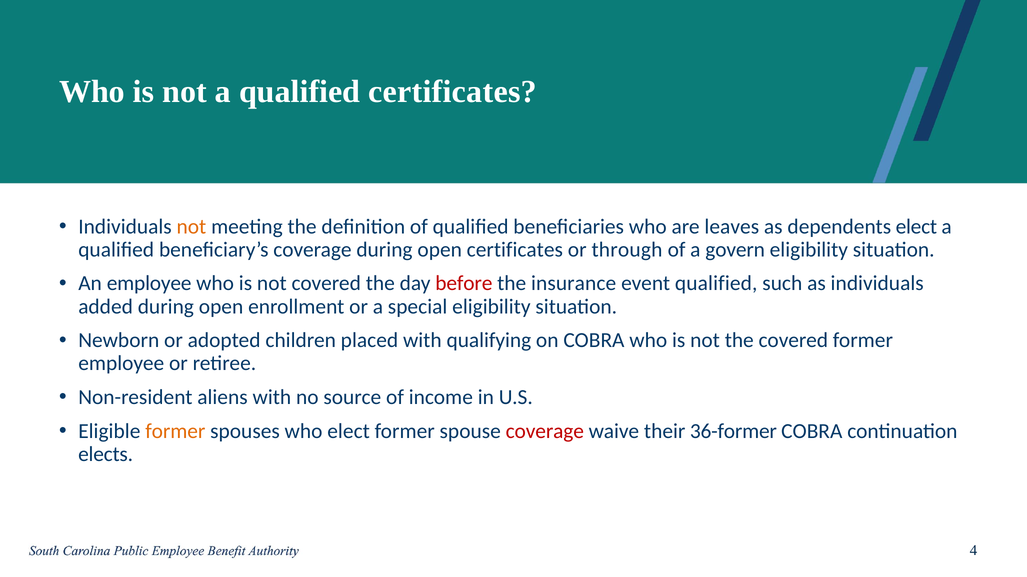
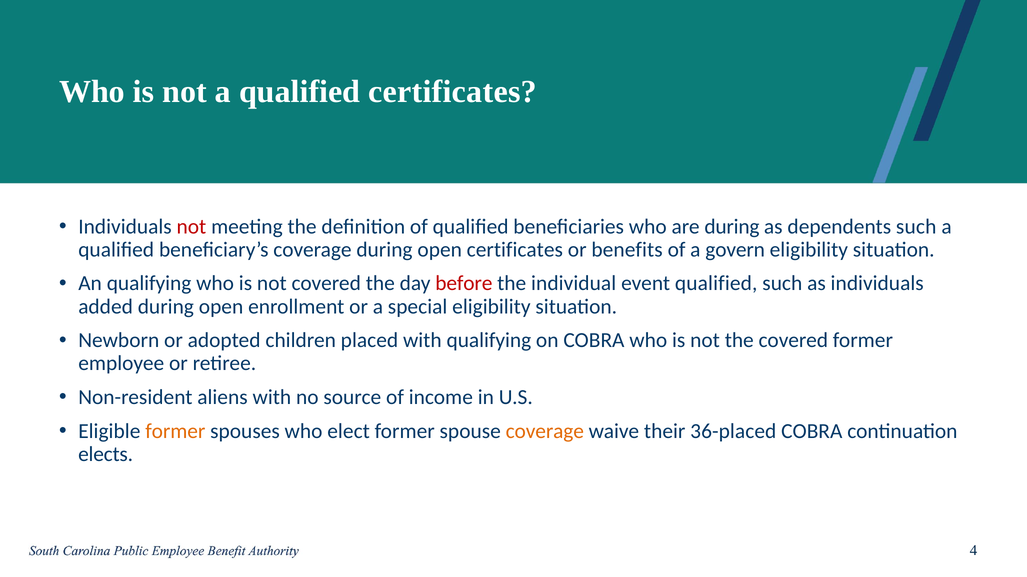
not colour: orange -> red (191, 227)
are leaves: leaves -> during (732, 227)
dependents elect: elect -> such (916, 227)
through: through -> benefits (627, 250)
An employee: employee -> qualifying (149, 284)
insurance: insurance -> individual (574, 284)
coverage colour: red -> orange (545, 432)
36-former: 36-former -> 36-placed (733, 432)
